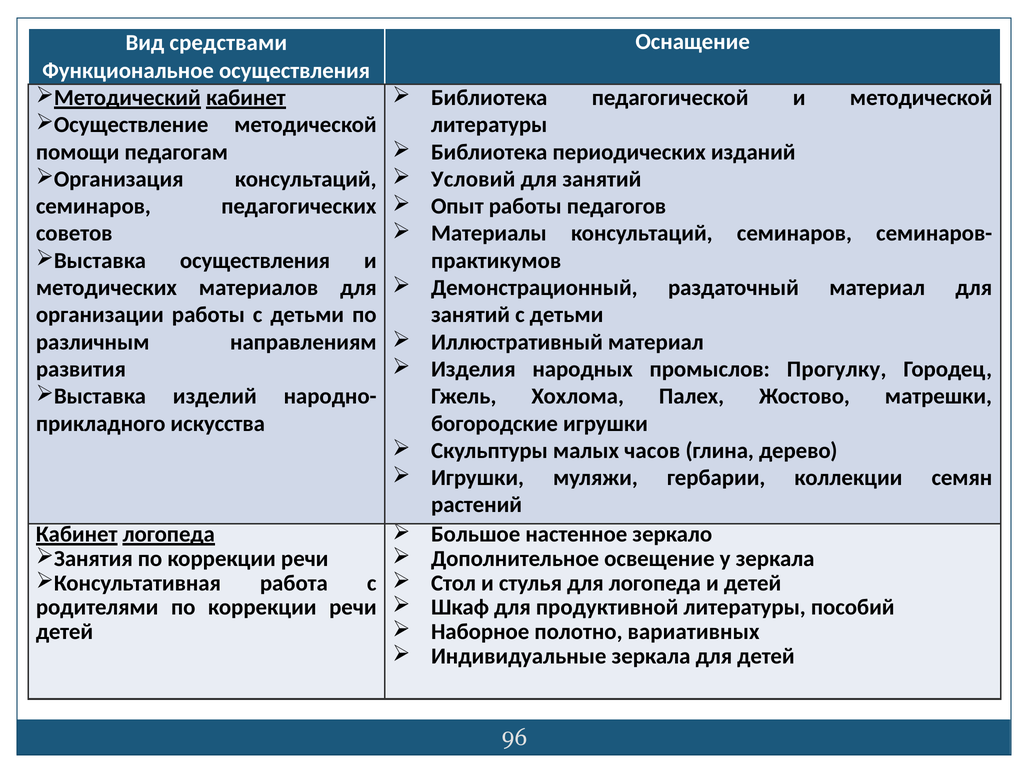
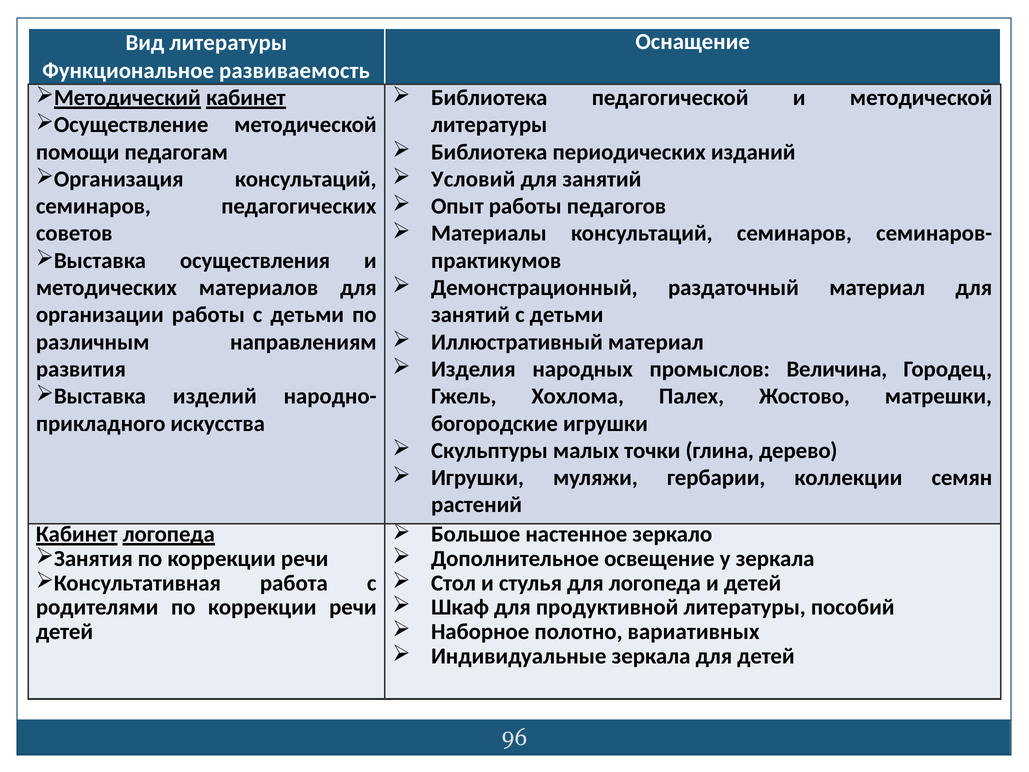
Вид средствами: средствами -> литературы (228, 42)
Функциональное осуществления: осуществления -> развиваемость (294, 70)
Прогулку: Прогулку -> Величина (837, 369)
часов: часов -> точки (652, 450)
